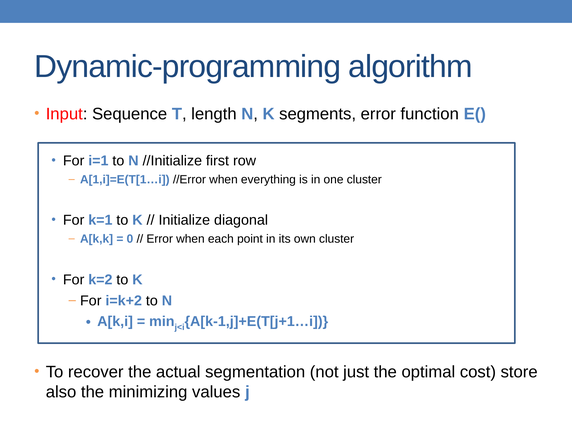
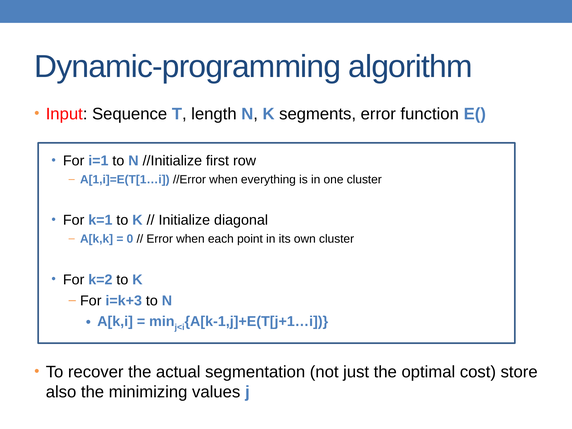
i=k+2: i=k+2 -> i=k+3 (124, 301)
